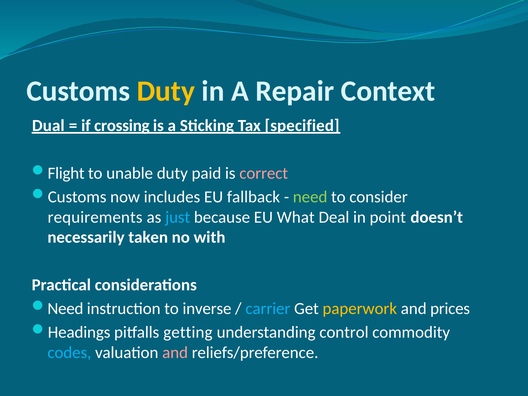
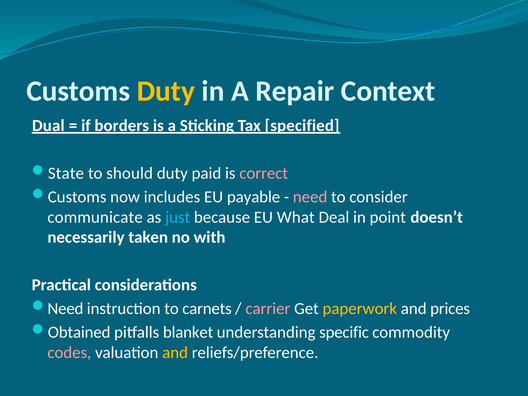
crossing: crossing -> borders (122, 126)
Flight: Flight -> State (66, 173)
unable: unable -> should (130, 173)
fallback: fallback -> payable (254, 197)
need colour: light green -> pink (310, 197)
requirements: requirements -> communicate (95, 217)
inverse: inverse -> carnets (207, 309)
carrier colour: light blue -> pink (268, 309)
Headings: Headings -> Obtained (79, 332)
getting: getting -> blanket (188, 332)
control: control -> specific (344, 332)
codes colour: light blue -> pink (69, 353)
and colour: pink -> yellow (175, 353)
